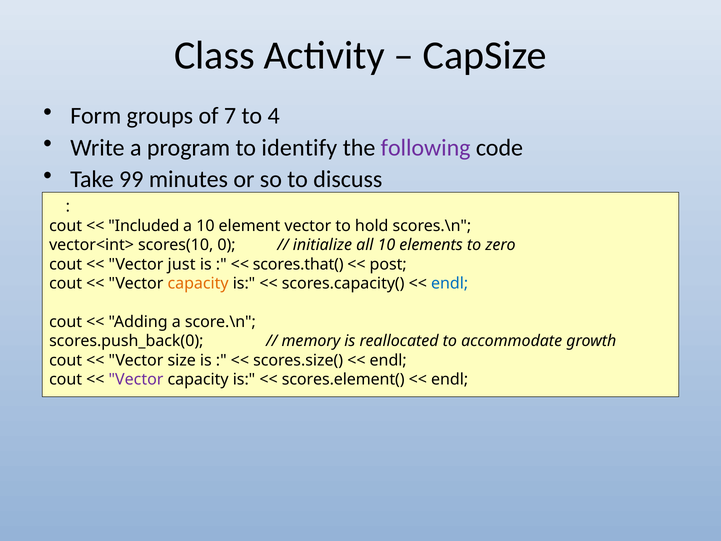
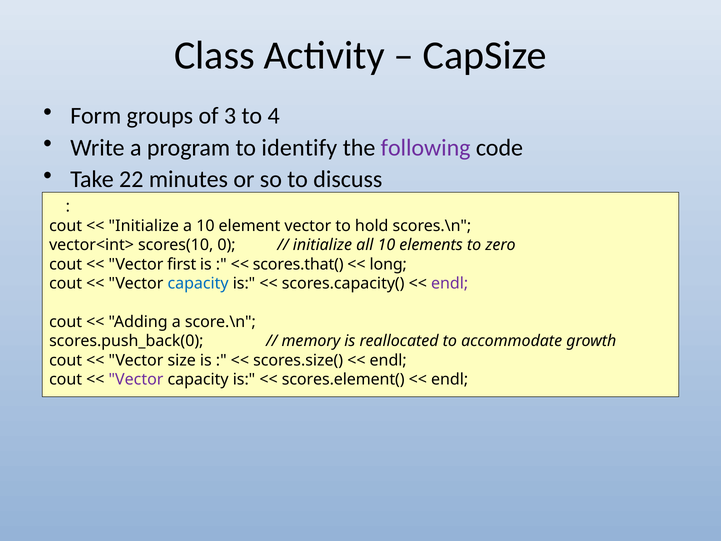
7: 7 -> 3 (230, 116)
99: 99 -> 22 (131, 179)
Included: Included -> Initialize (144, 226)
just: just -> first (182, 264)
post: post -> long (388, 264)
capacity colour: orange -> blue (198, 283)
endl colour: blue -> purple (450, 283)
